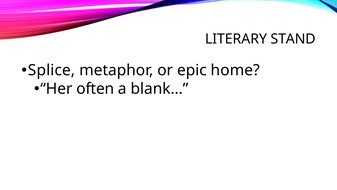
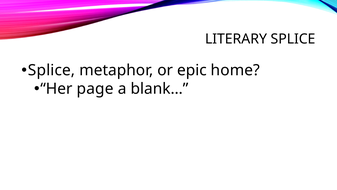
LITERARY STAND: STAND -> SPLICE (293, 39)
often: often -> page (95, 89)
